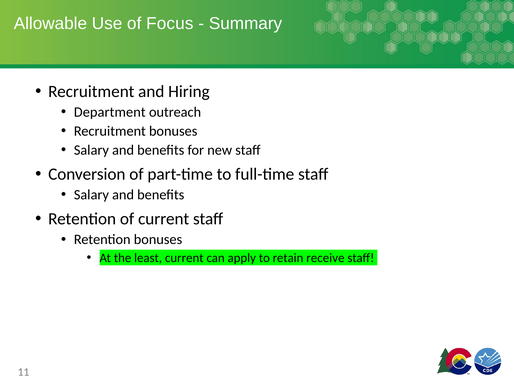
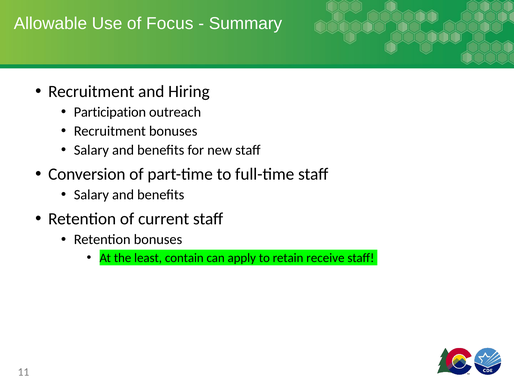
Department: Department -> Participation (110, 112)
least current: current -> contain (184, 257)
